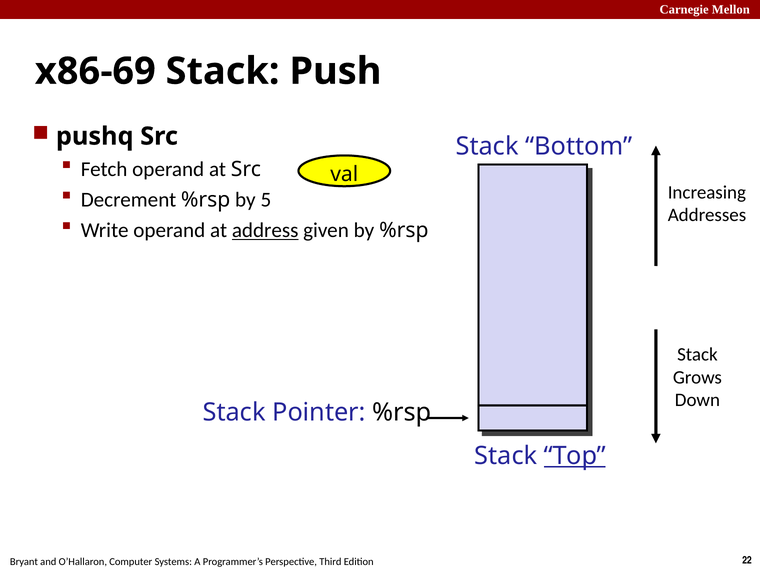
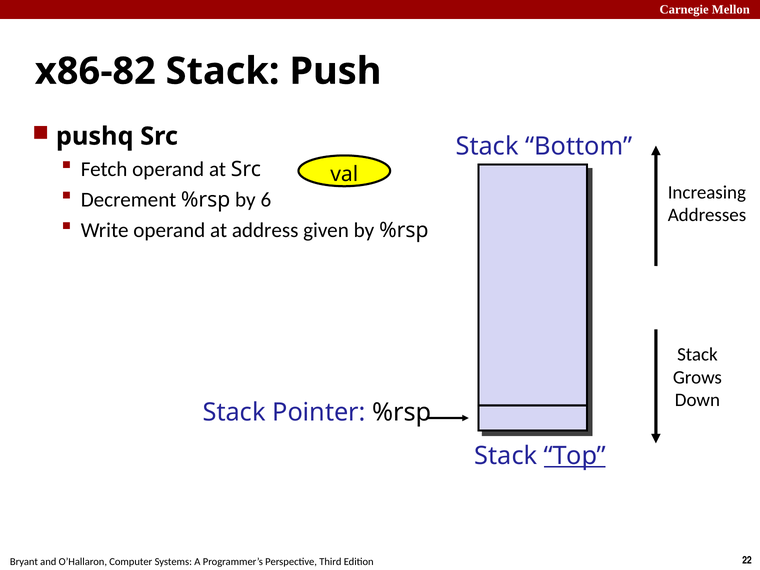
x86-69: x86-69 -> x86-82 (95, 71)
5: 5 -> 6 (266, 200)
address underline: present -> none (265, 230)
